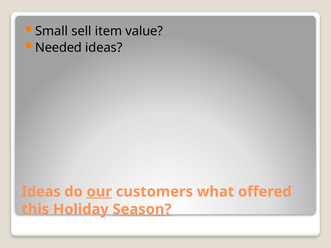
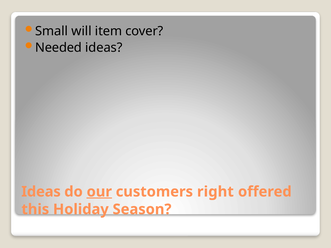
sell: sell -> will (81, 31)
value: value -> cover (144, 31)
what: what -> right (215, 192)
Season underline: present -> none (142, 210)
